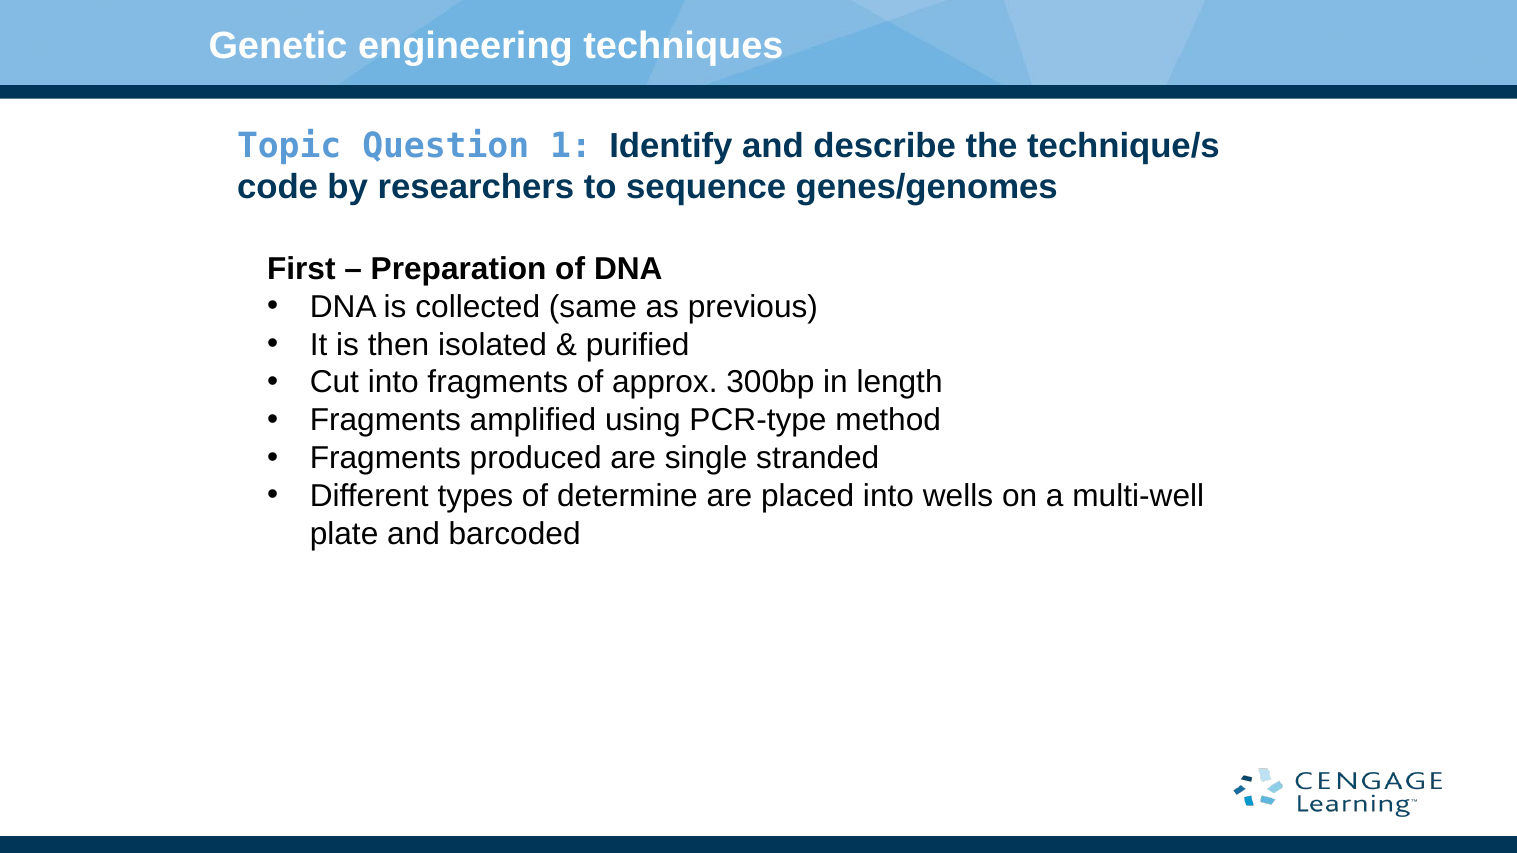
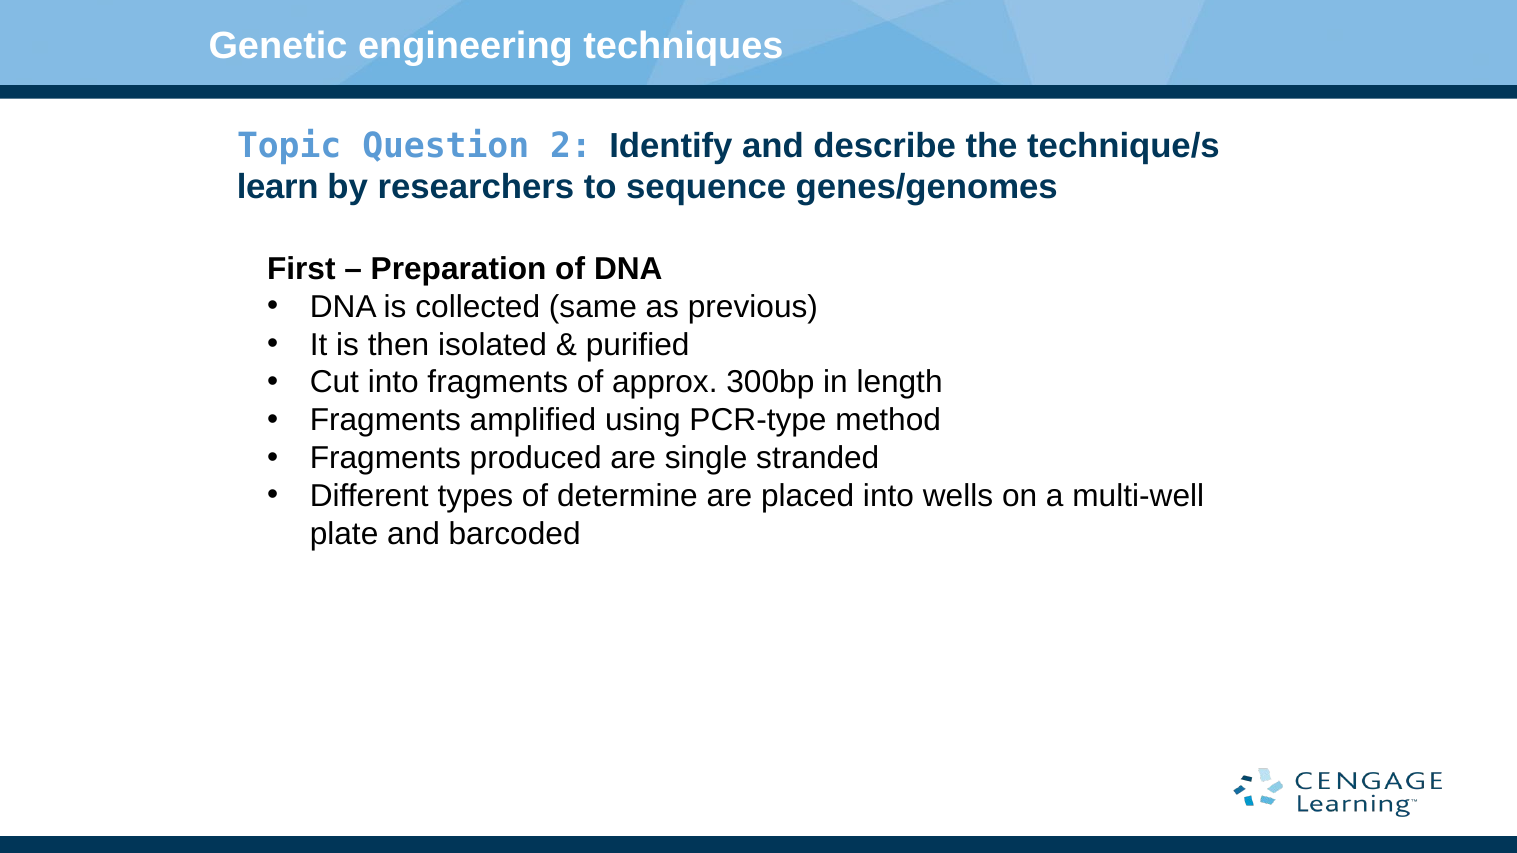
1: 1 -> 2 (571, 146)
code: code -> learn (278, 187)
